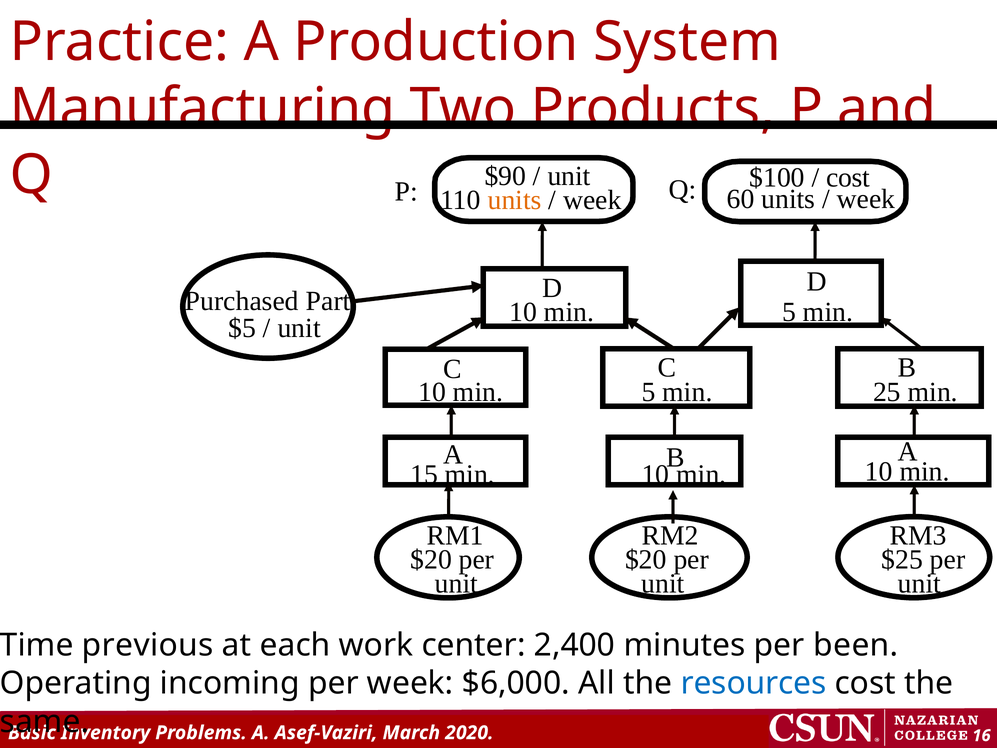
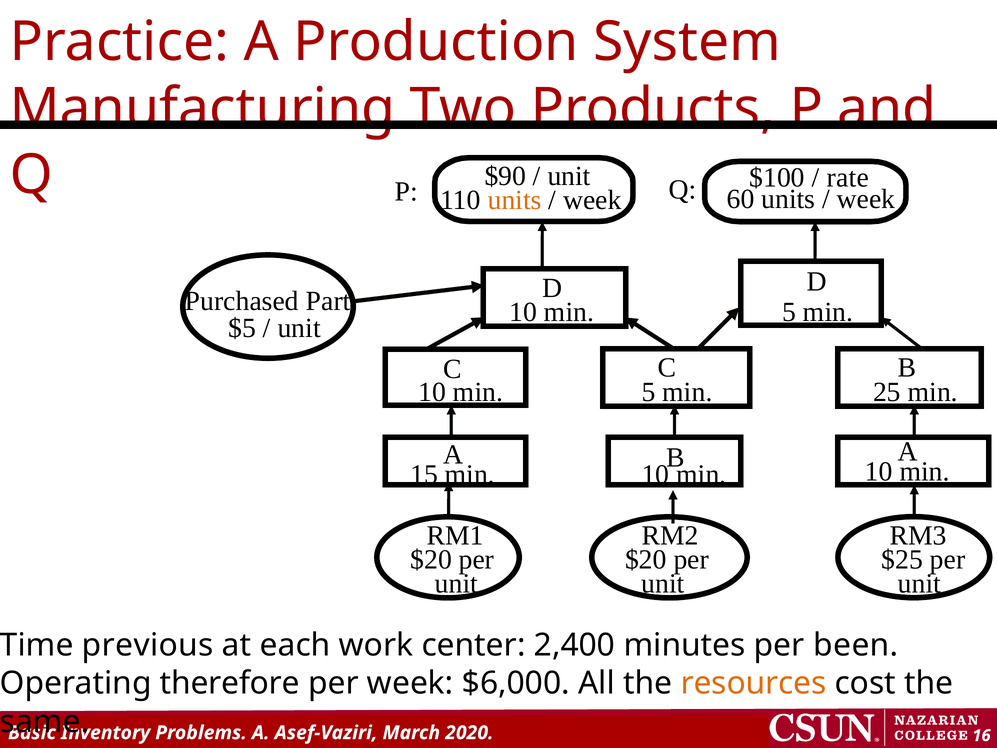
cost: cost -> rate (848, 177)
incoming: incoming -> therefore (230, 683)
resources colour: blue -> orange (754, 683)
